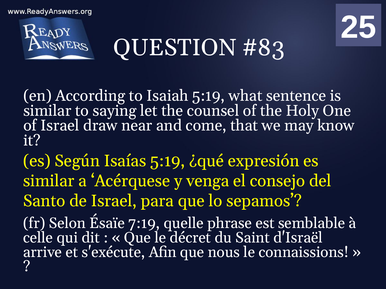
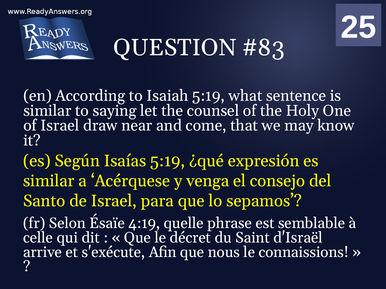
7:19: 7:19 -> 4:19 (144, 224)
